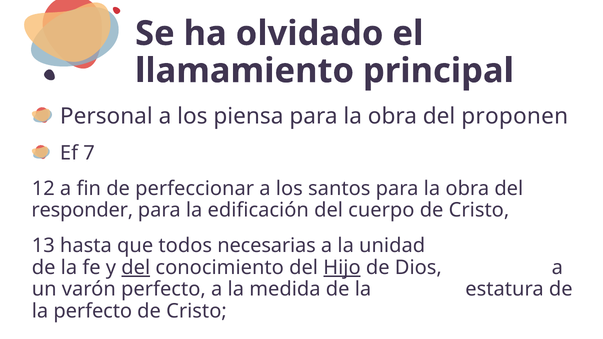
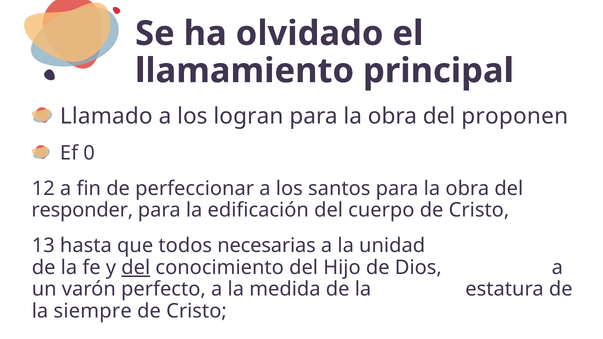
Personal: Personal -> Llamado (106, 116)
piensa: piensa -> logran (248, 116)
7: 7 -> 0 (89, 153)
Hijo underline: present -> none (342, 268)
la perfecto: perfecto -> siempre (93, 311)
